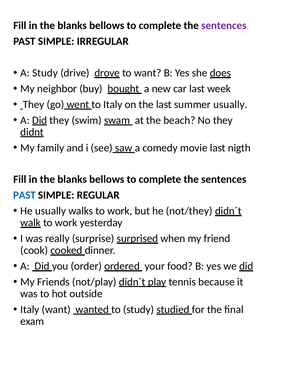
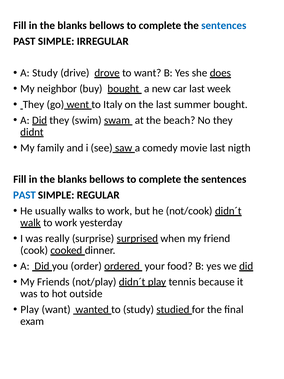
sentences colour: purple -> blue (224, 26)
summer usually: usually -> bought (230, 104)
not/they: not/they -> not/cook (189, 211)
Italy: Italy -> Play (30, 309)
